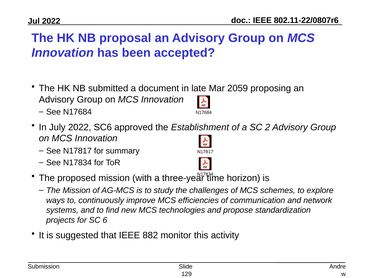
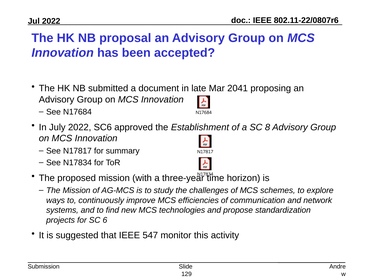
2059: 2059 -> 2041 (238, 88)
2: 2 -> 8 (268, 127)
882: 882 -> 547 (150, 235)
